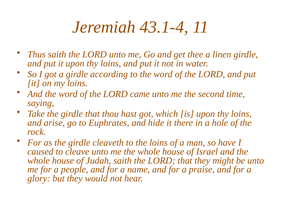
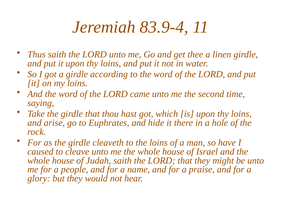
43.1-4: 43.1-4 -> 83.9-4 (164, 27)
